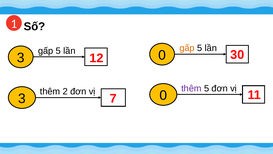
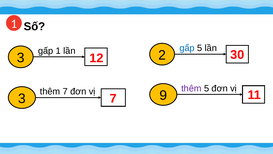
gấp colour: orange -> blue (187, 48)
5: 5 -> 1 (58, 51)
lần 0: 0 -> 2 (162, 55)
thêm 2: 2 -> 7 (65, 91)
vị 0: 0 -> 9 (163, 95)
